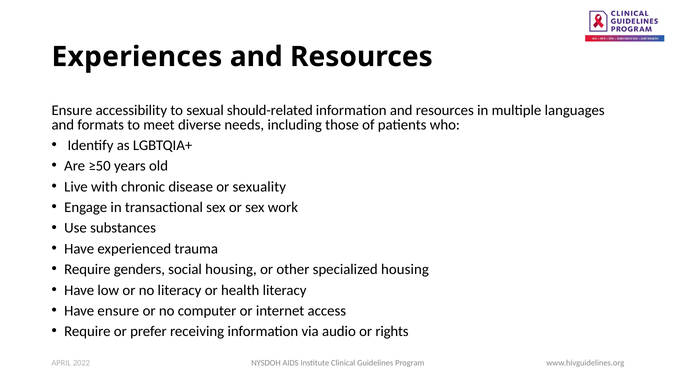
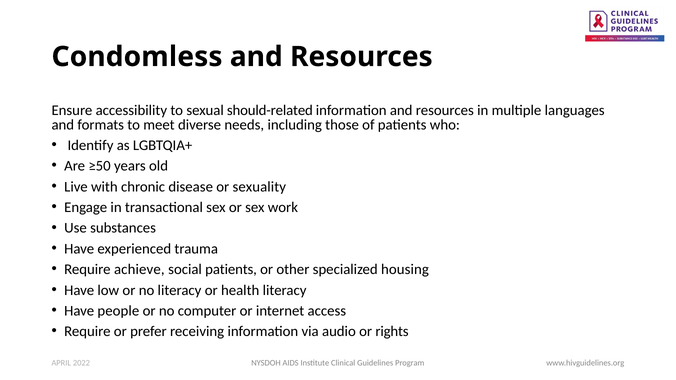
Experiences: Experiences -> Condomless (137, 57)
genders: genders -> achieve (139, 270)
social housing: housing -> patients (231, 270)
Have ensure: ensure -> people (118, 311)
